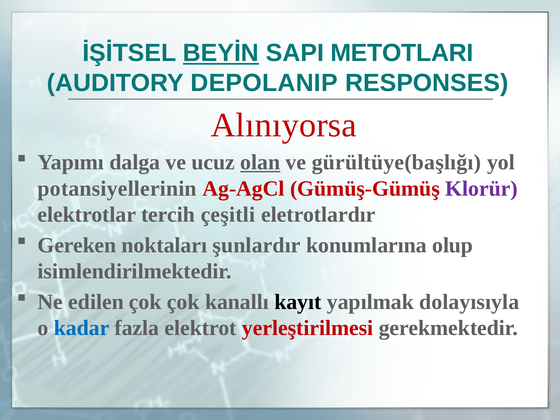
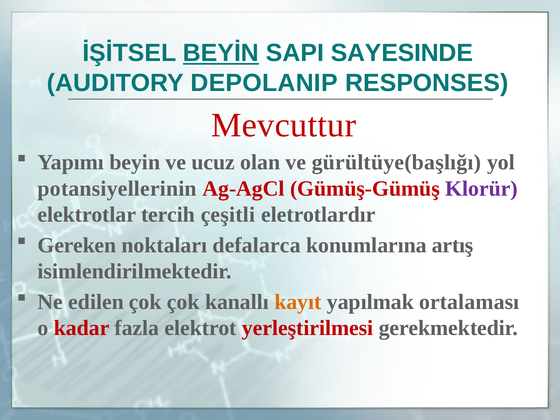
METOTLARI: METOTLARI -> SAYESINDE (402, 53)
Alınıyorsa: Alınıyorsa -> Mevcuttur (284, 125)
dalga: dalga -> beyin (135, 162)
olan underline: present -> none (260, 162)
şunlardır: şunlardır -> defalarca (257, 245)
olup: olup -> artış (453, 245)
kayıt colour: black -> orange (298, 302)
dolayısıyla: dolayısıyla -> ortalaması (469, 302)
kadar colour: blue -> red (82, 328)
